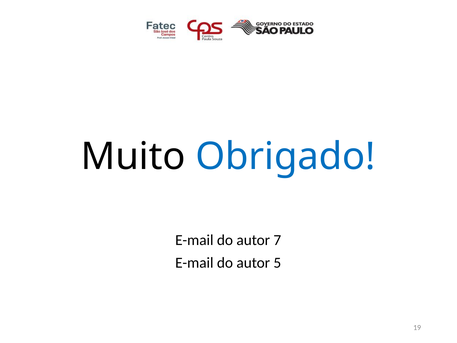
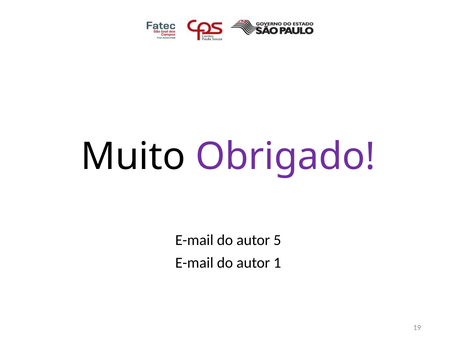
Obrigado colour: blue -> purple (285, 156)
7: 7 -> 5 (277, 240)
5: 5 -> 1 (277, 263)
